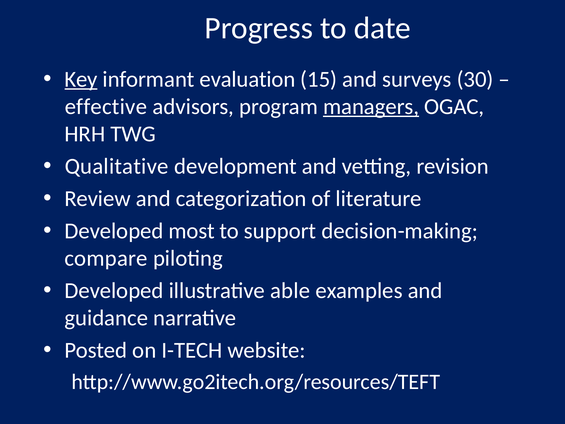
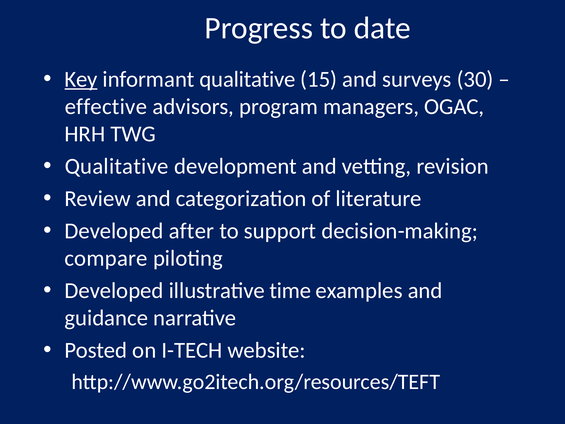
informant evaluation: evaluation -> qualitative (248, 79)
managers underline: present -> none (371, 107)
most: most -> after (191, 231)
able: able -> time (290, 291)
